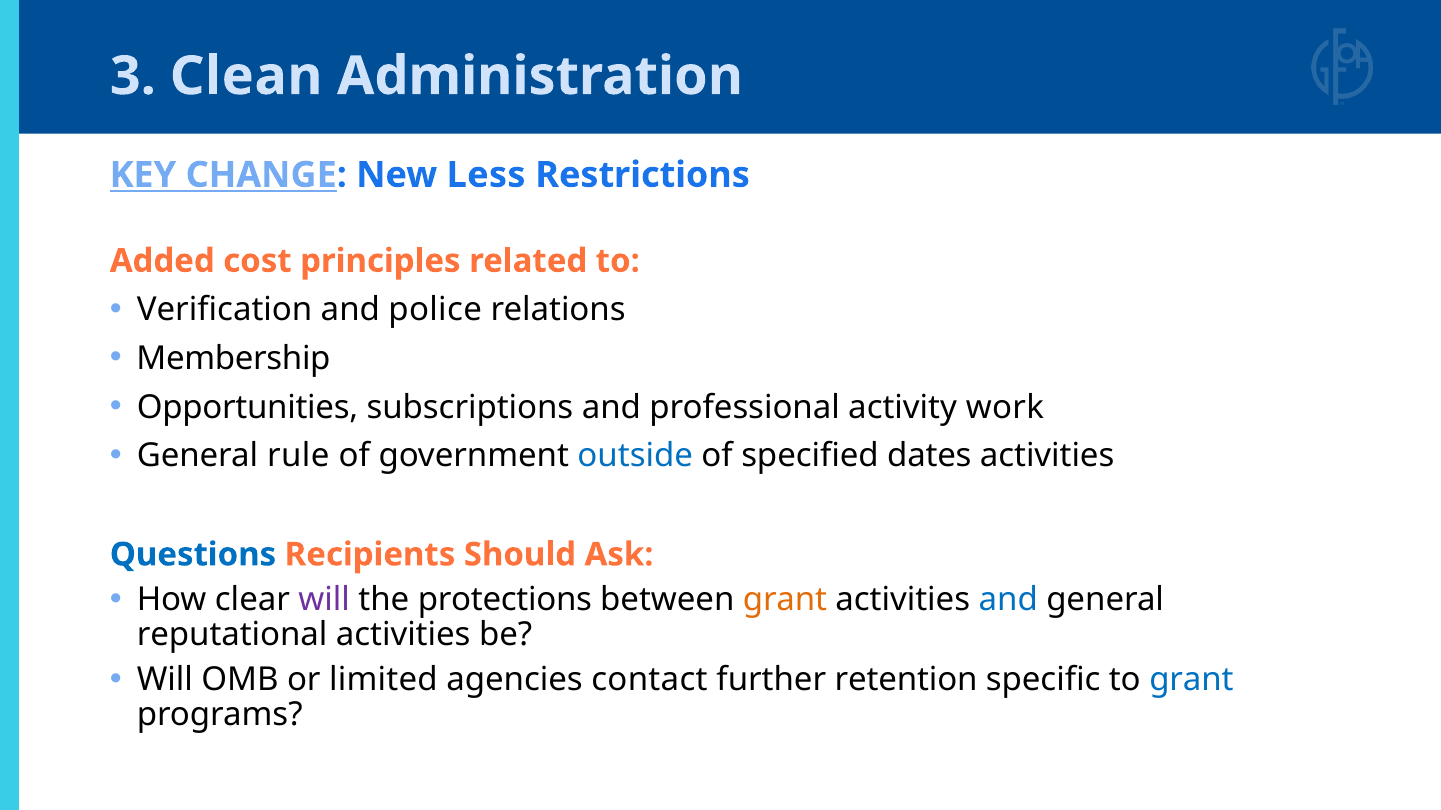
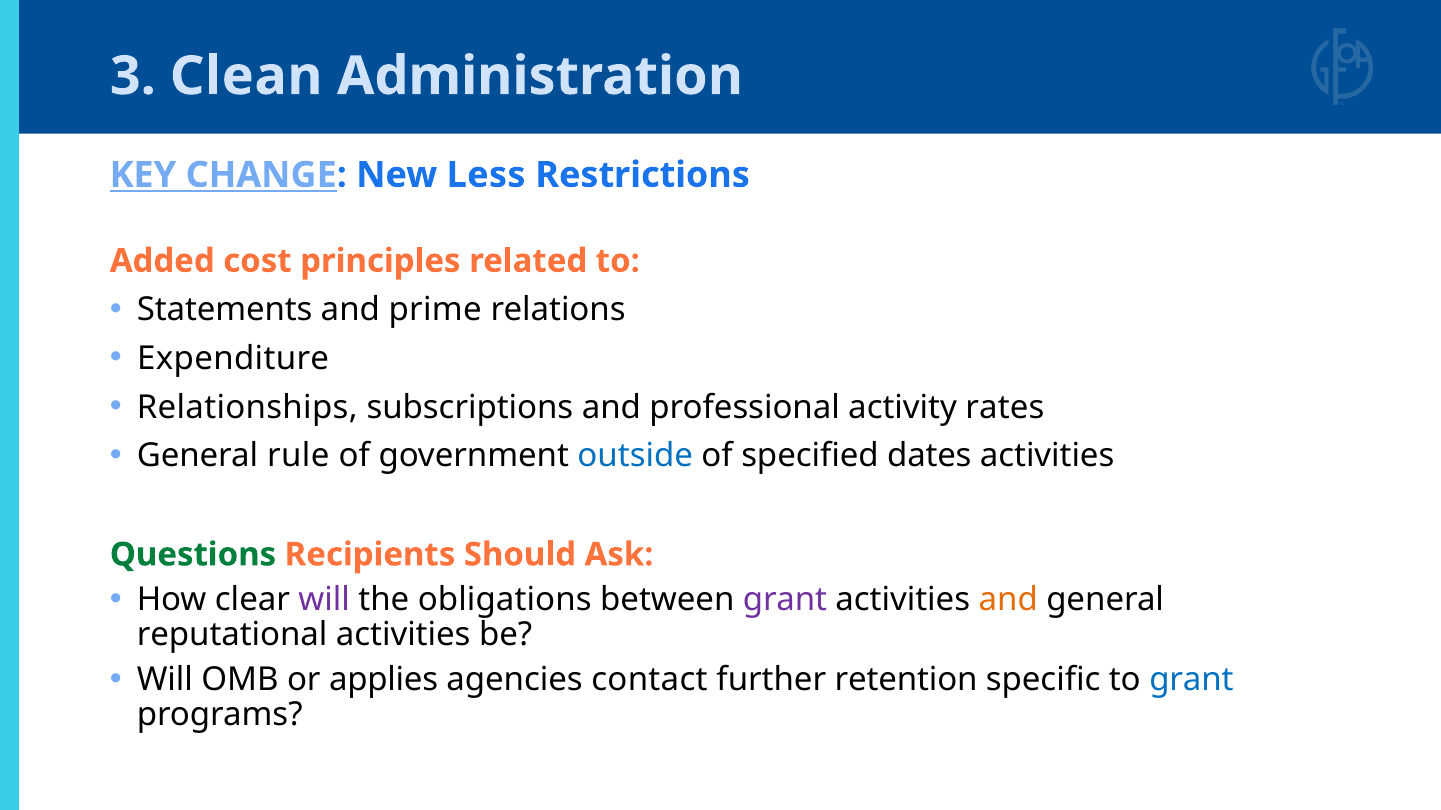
Verification: Verification -> Statements (225, 310)
police: police -> prime (435, 310)
Membership: Membership -> Expenditure (233, 359)
Opportunities: Opportunities -> Relationships (247, 408)
work: work -> rates (1005, 408)
Questions colour: blue -> green (193, 555)
protections: protections -> obligations (505, 600)
grant colour: orange -> purple (785, 600)
and colour: blue -> orange (1008, 600)
limited: limited -> applies (384, 680)
